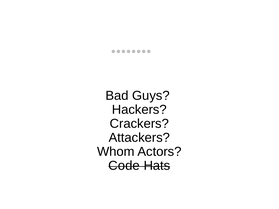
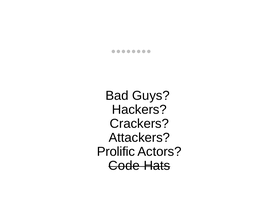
Whom: Whom -> Prolific (116, 152)
